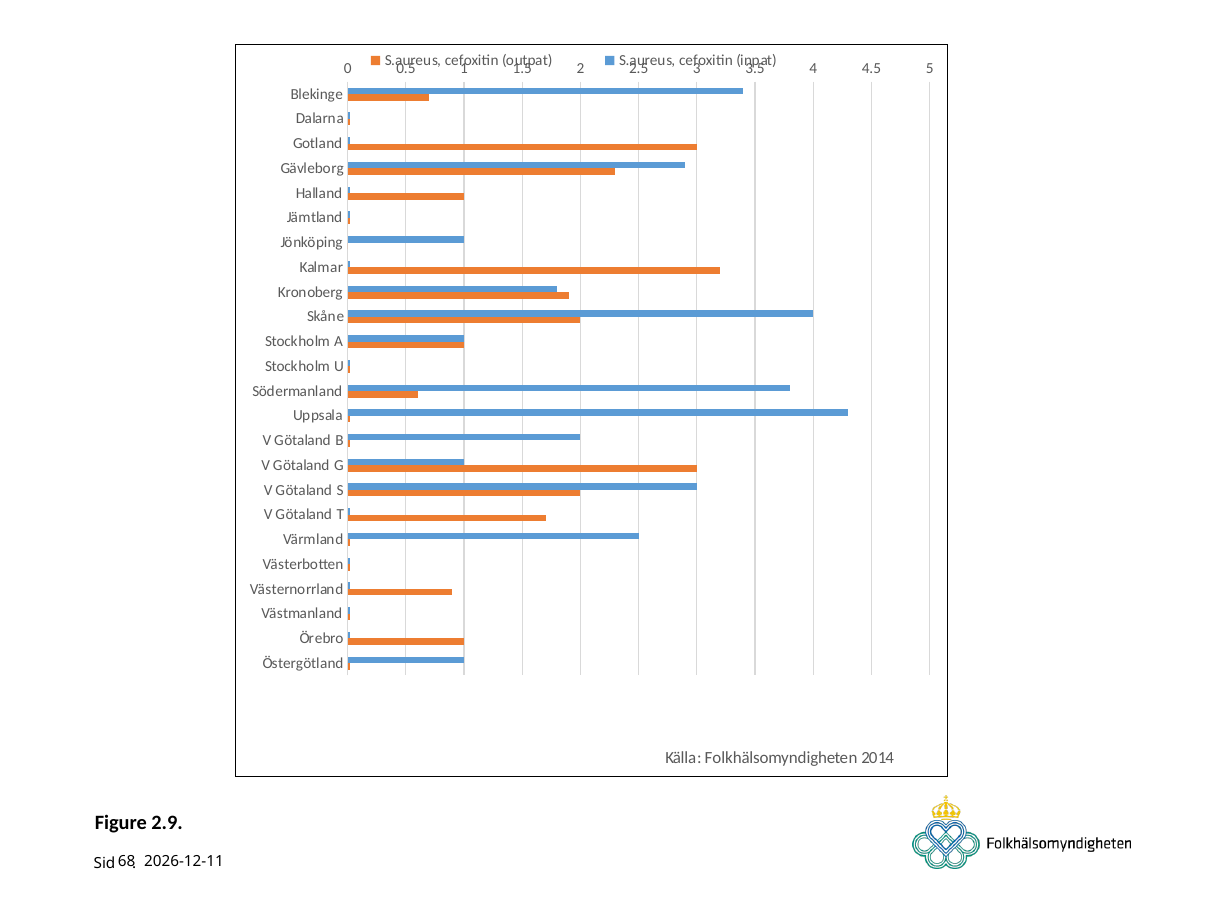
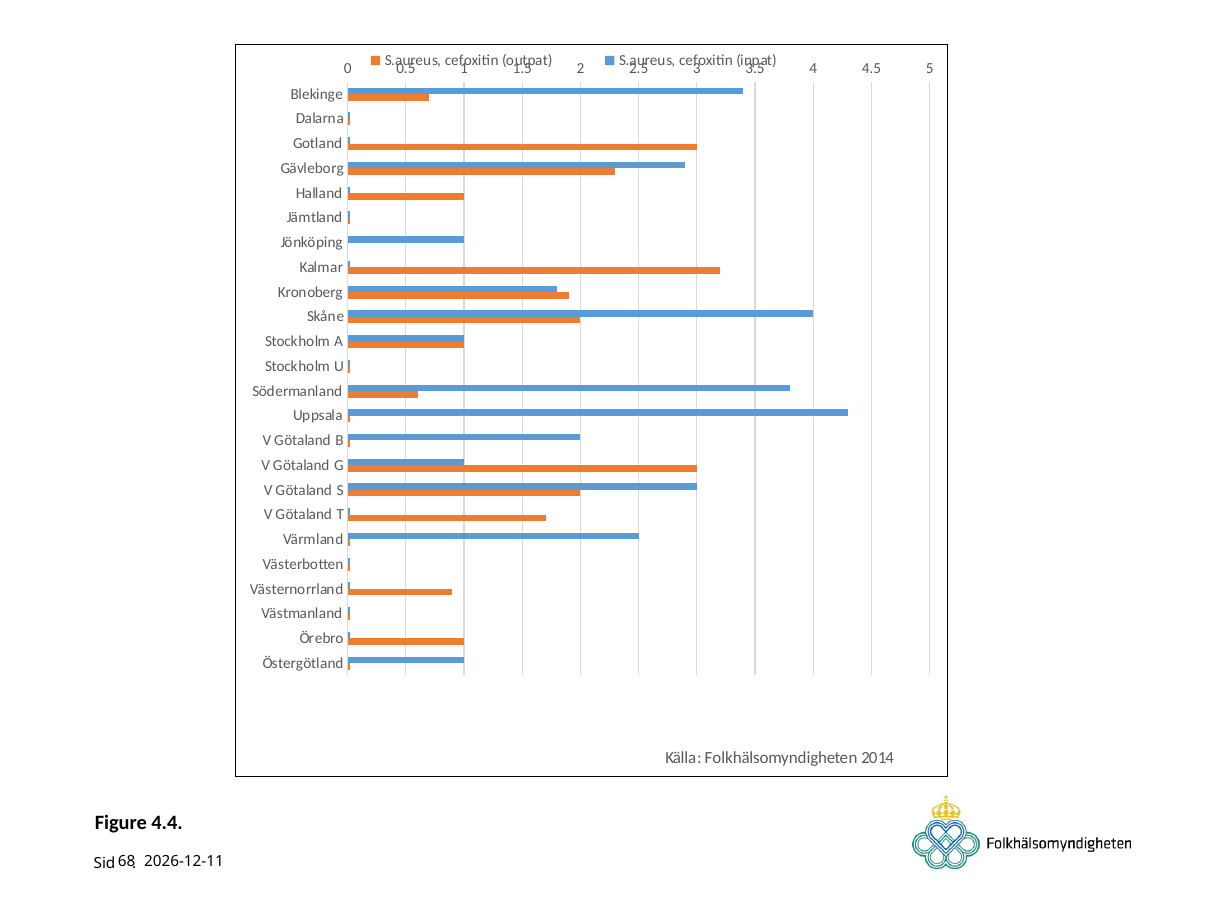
2.9: 2.9 -> 4.4 (167, 823)
